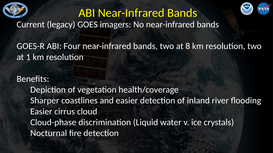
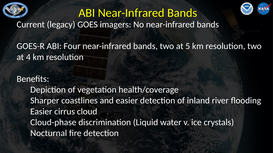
8: 8 -> 5 (188, 46)
1: 1 -> 4 (28, 57)
